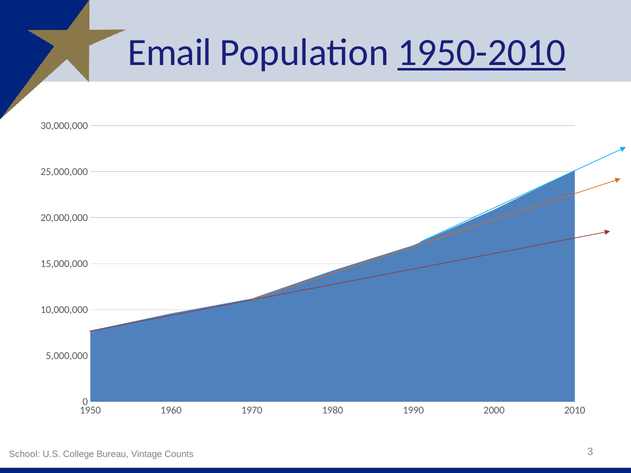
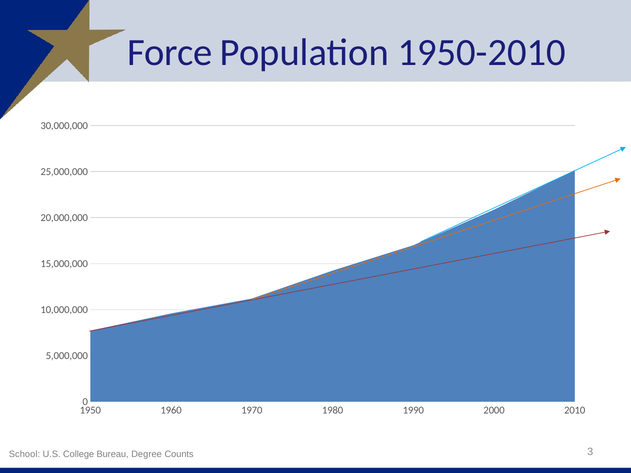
Email: Email -> Force (170, 53)
1950-2010 underline: present -> none (482, 53)
Vintage: Vintage -> Degree (147, 454)
